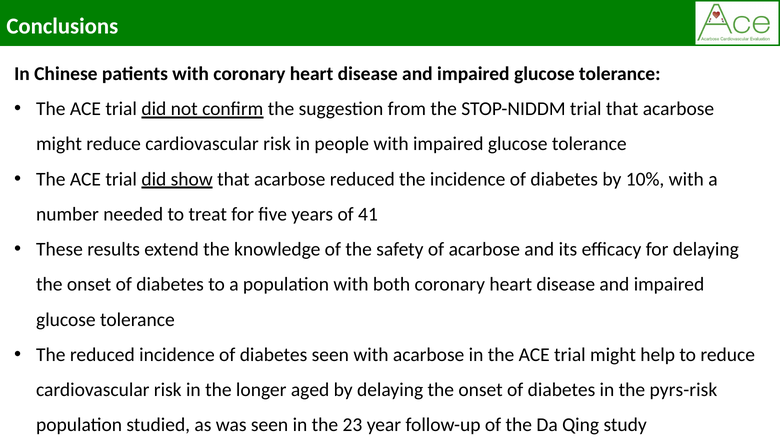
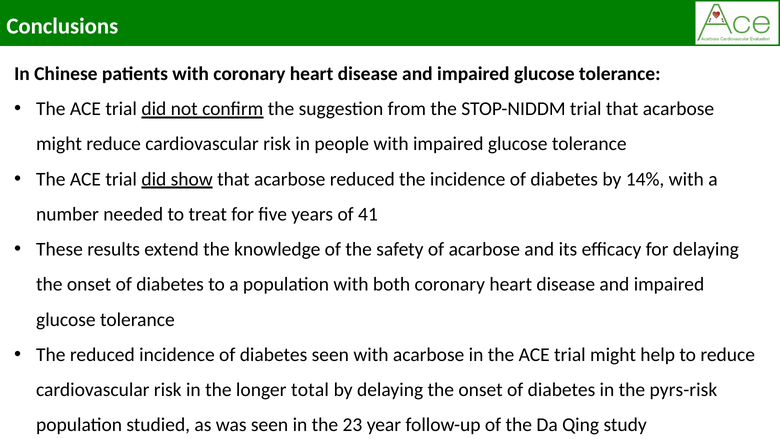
10%: 10% -> 14% (645, 179)
aged: aged -> total (310, 390)
